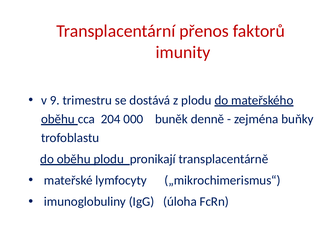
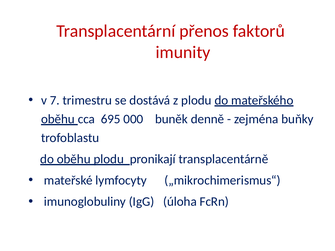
9: 9 -> 7 (55, 100)
204: 204 -> 695 (111, 119)
